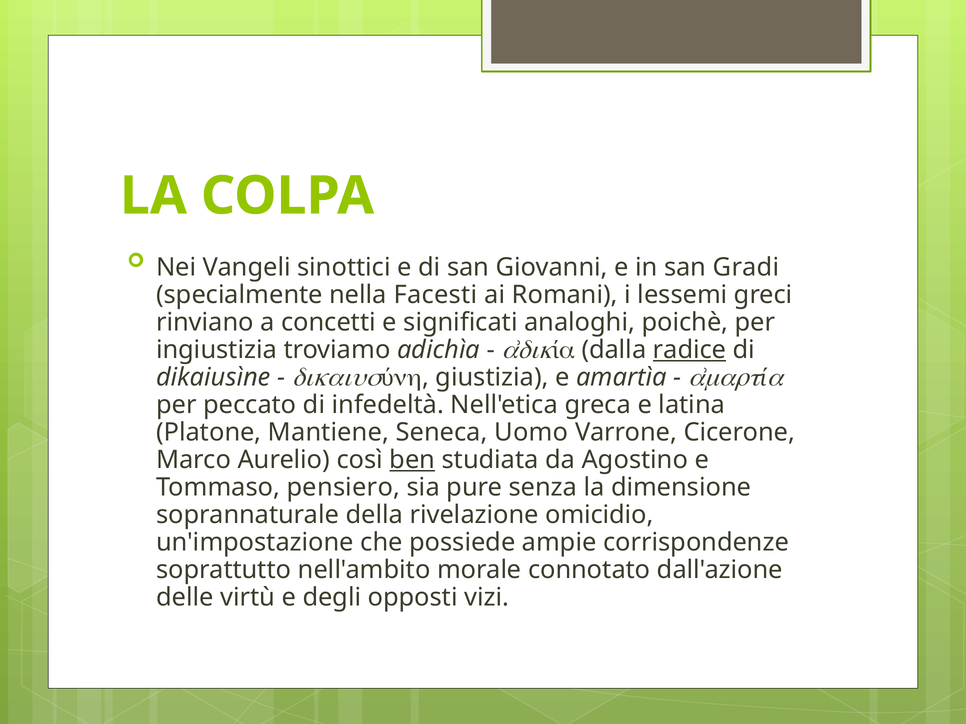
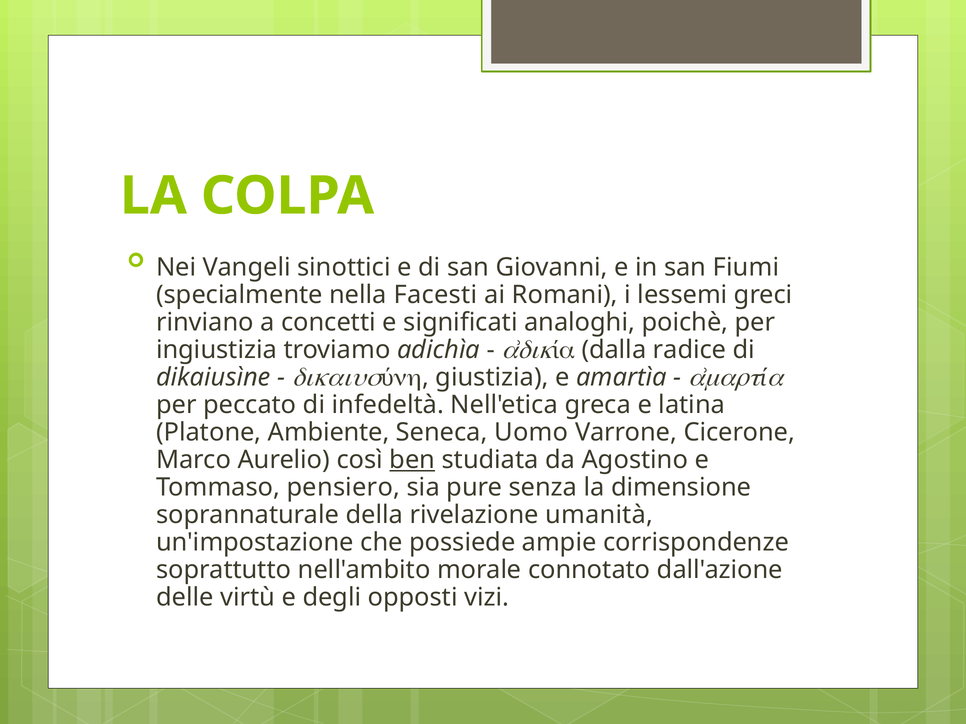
Gradi: Gradi -> Fiumi (746, 267)
radice underline: present -> none (689, 350)
Mantiene: Mantiene -> Ambiente (329, 433)
omicidio: omicidio -> umanità (599, 515)
